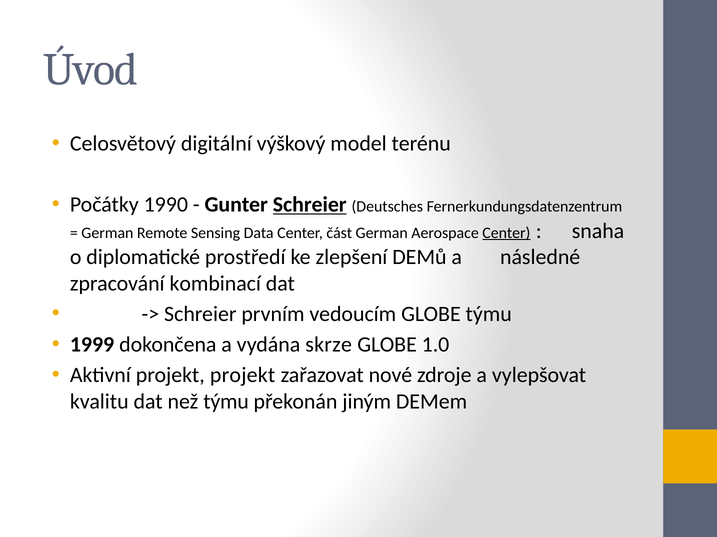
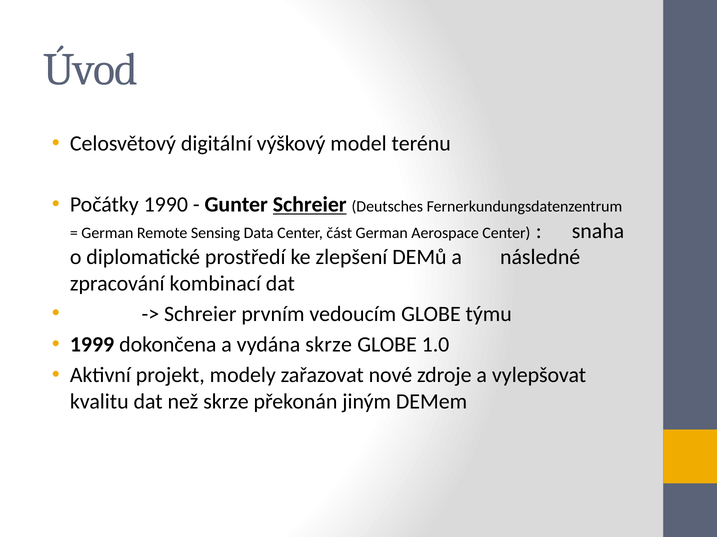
Center underline: present -> none (506, 233)
projekt projekt: projekt -> modely (243, 376)
než týmu: týmu -> skrze (226, 402)
